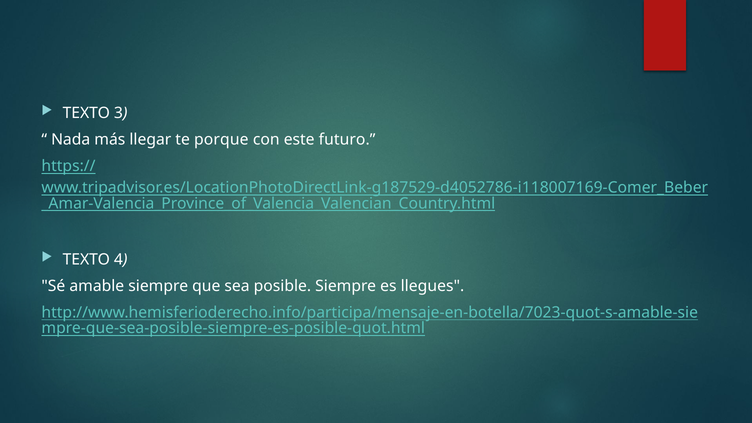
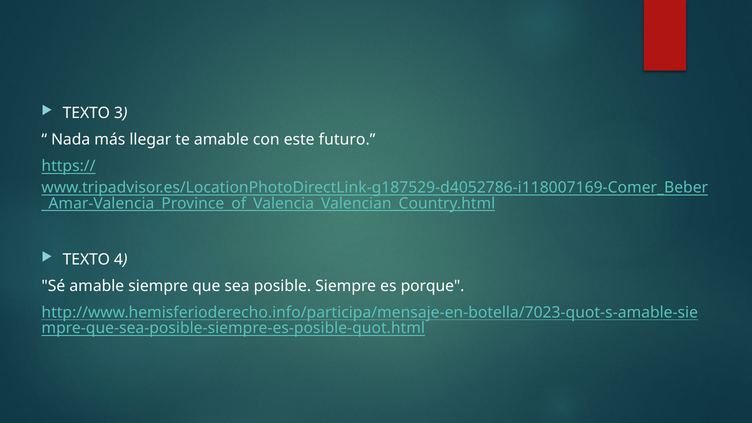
te porque: porque -> amable (221, 140)
llegues: llegues -> porque (433, 286)
